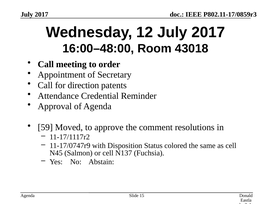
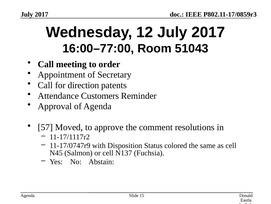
16:00–48:00: 16:00–48:00 -> 16:00–77:00 (98, 48)
43018: 43018 -> 51043 (192, 48)
Credential: Credential -> Customers (100, 95)
59: 59 -> 57 (45, 127)
